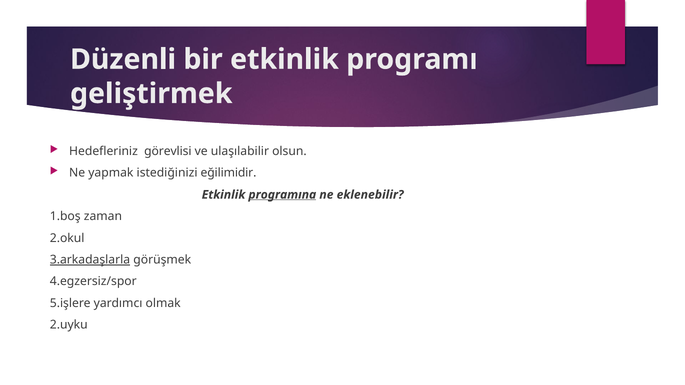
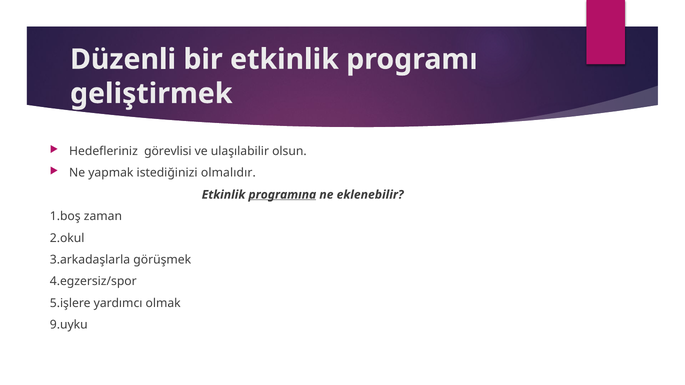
eğilimidir: eğilimidir -> olmalıdır (228, 173)
3.arkadaşlarla underline: present -> none (90, 260)
2.uyku: 2.uyku -> 9.uyku (69, 325)
